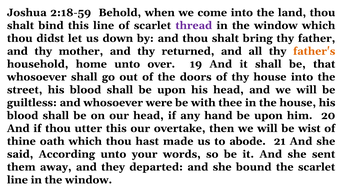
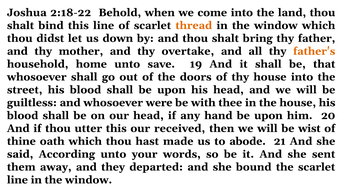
2:18-59: 2:18-59 -> 2:18-22 (71, 13)
thread colour: purple -> orange (194, 25)
returned: returned -> overtake (188, 51)
over: over -> save (161, 64)
overtake: overtake -> received (180, 128)
